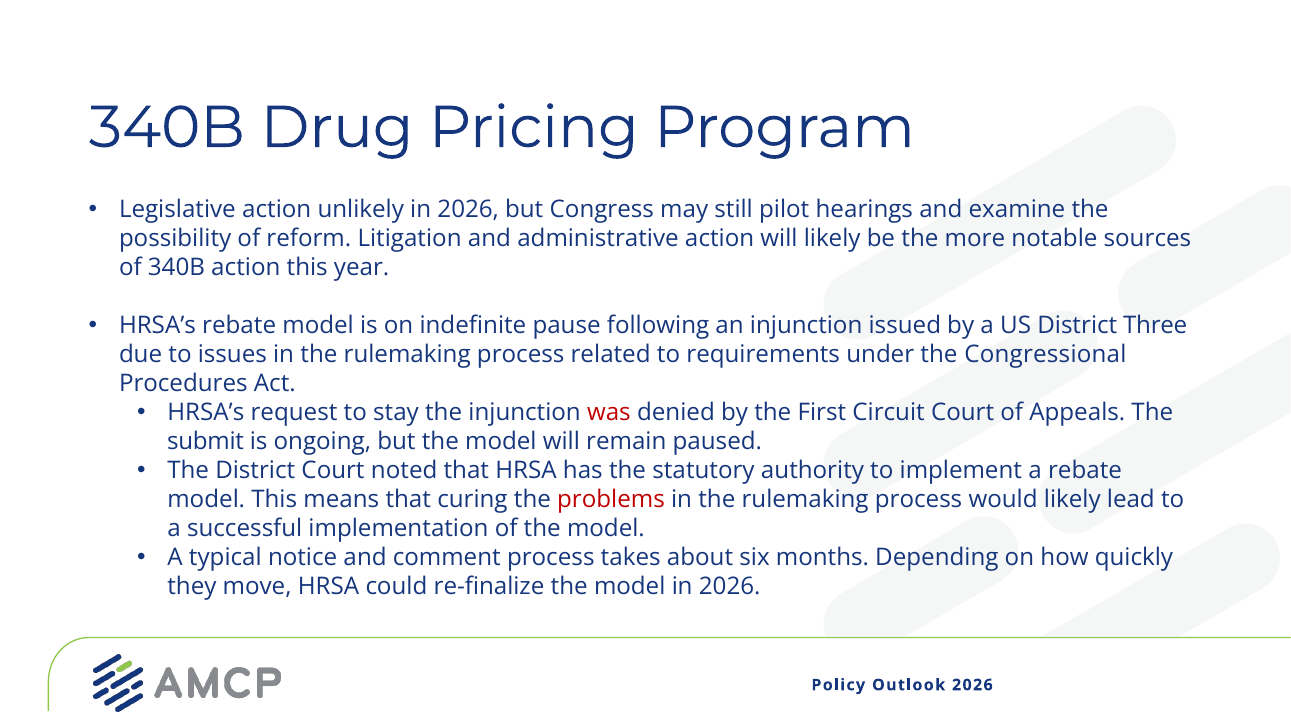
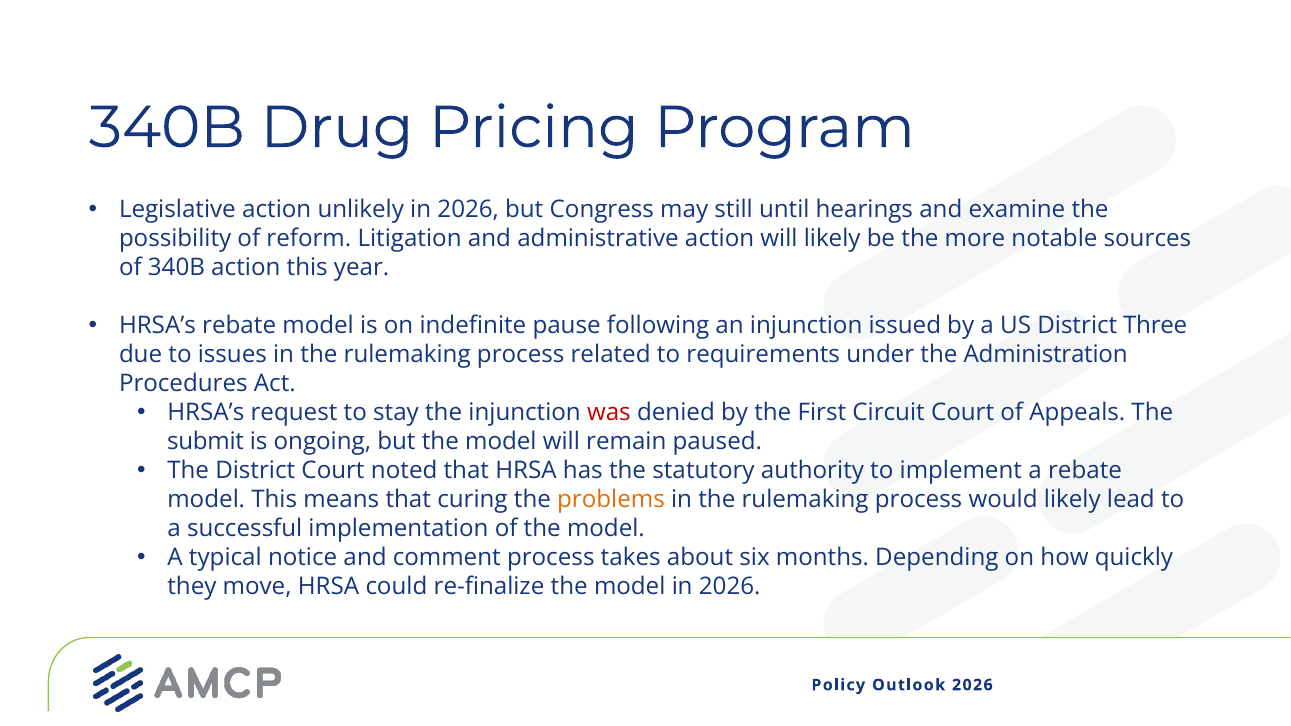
pilot: pilot -> until (784, 210)
Congressional: Congressional -> Administration (1046, 355)
problems colour: red -> orange (611, 500)
